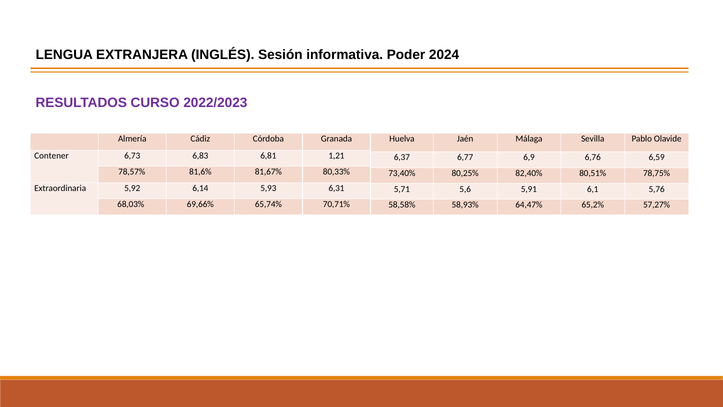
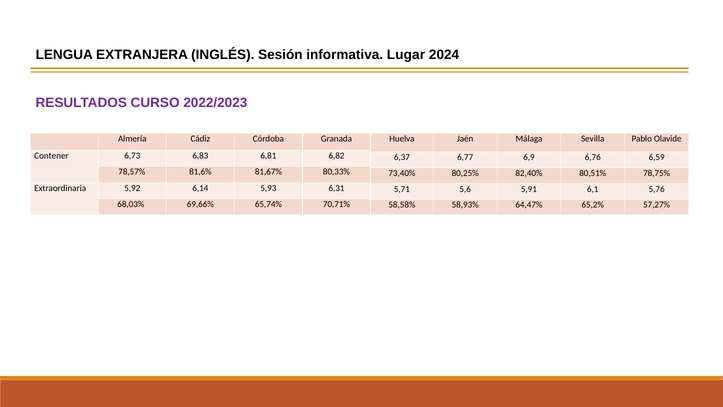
Poder: Poder -> Lugar (406, 55)
1,21: 1,21 -> 6,82 (336, 156)
